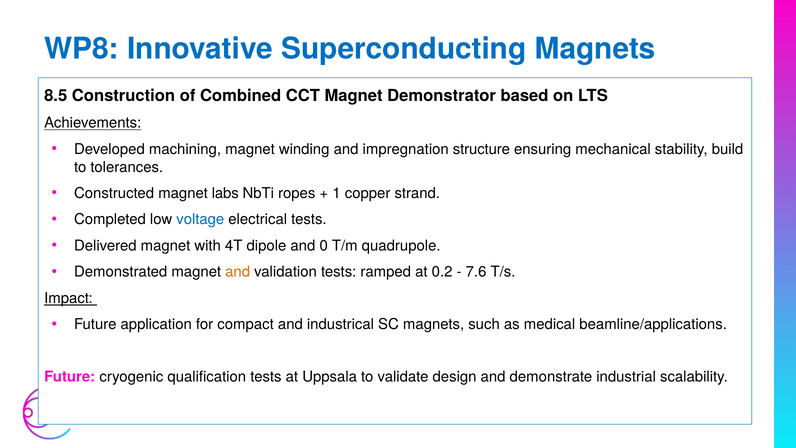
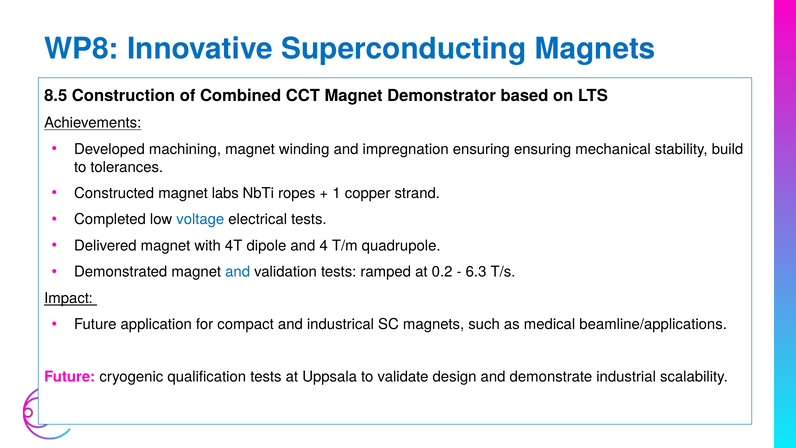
impregnation structure: structure -> ensuring (481, 149)
0: 0 -> 4 (324, 246)
and colour: orange -> blue (238, 272)
7.6: 7.6 -> 6.3 (476, 272)
